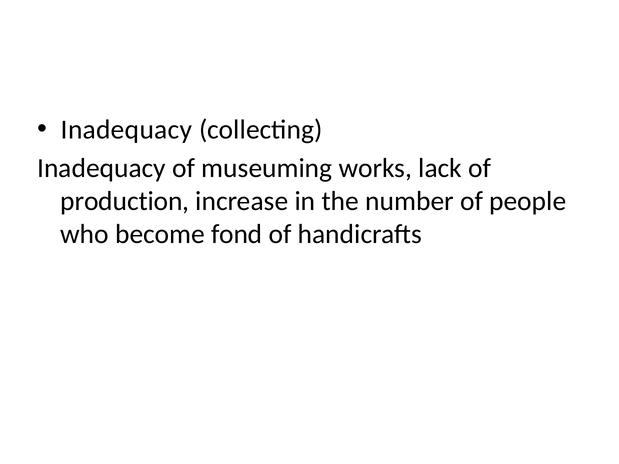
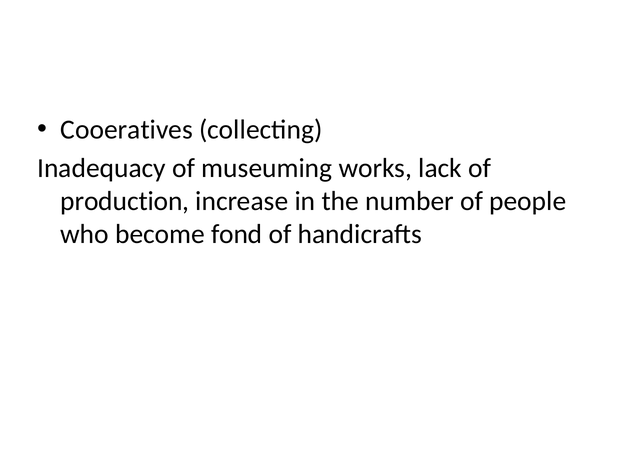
Inadequacy: Inadequacy -> Cooeratives (127, 130)
